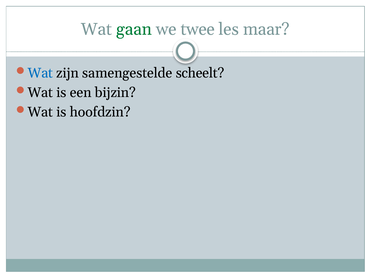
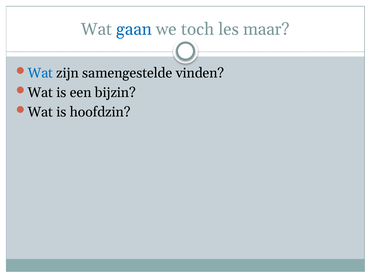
gaan colour: green -> blue (134, 29)
twee: twee -> toch (198, 29)
scheelt: scheelt -> vinden (200, 73)
